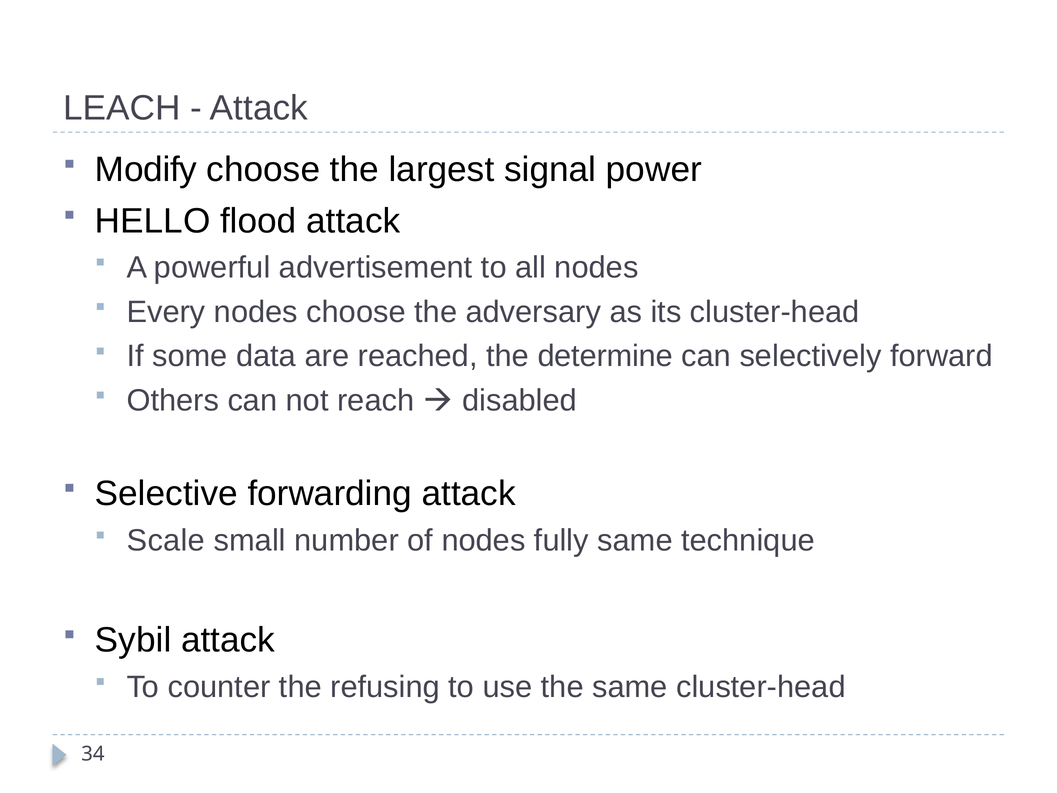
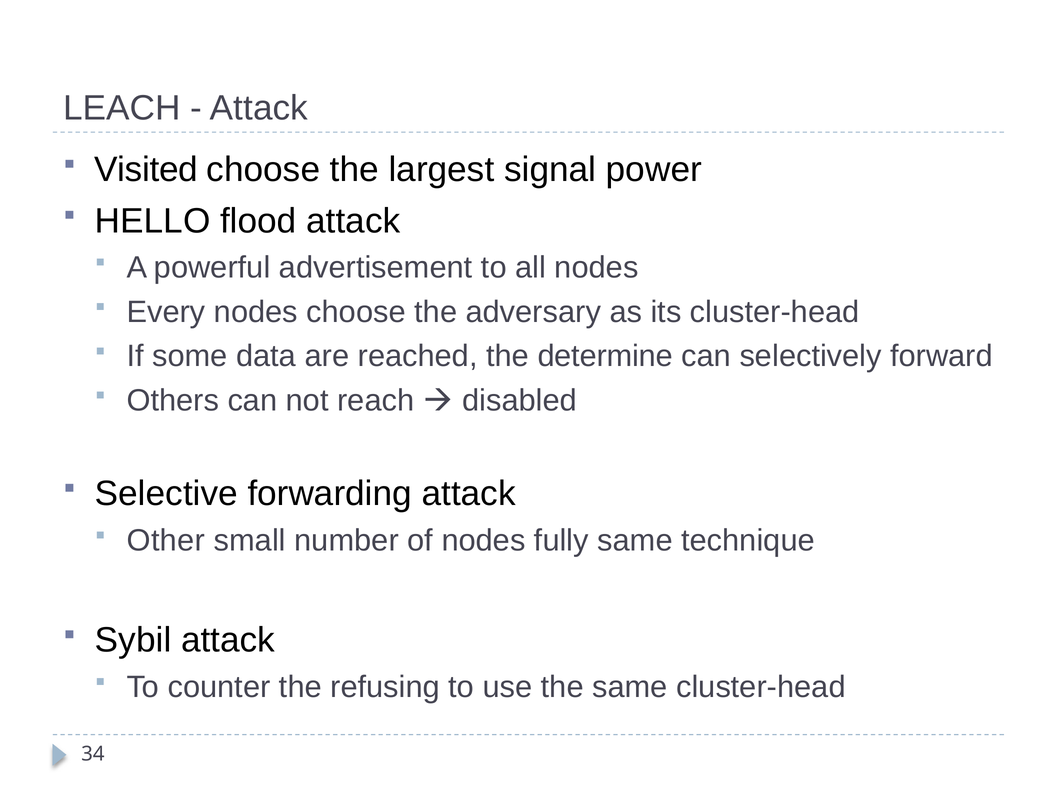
Modify: Modify -> Visited (146, 170)
Scale: Scale -> Other (166, 540)
